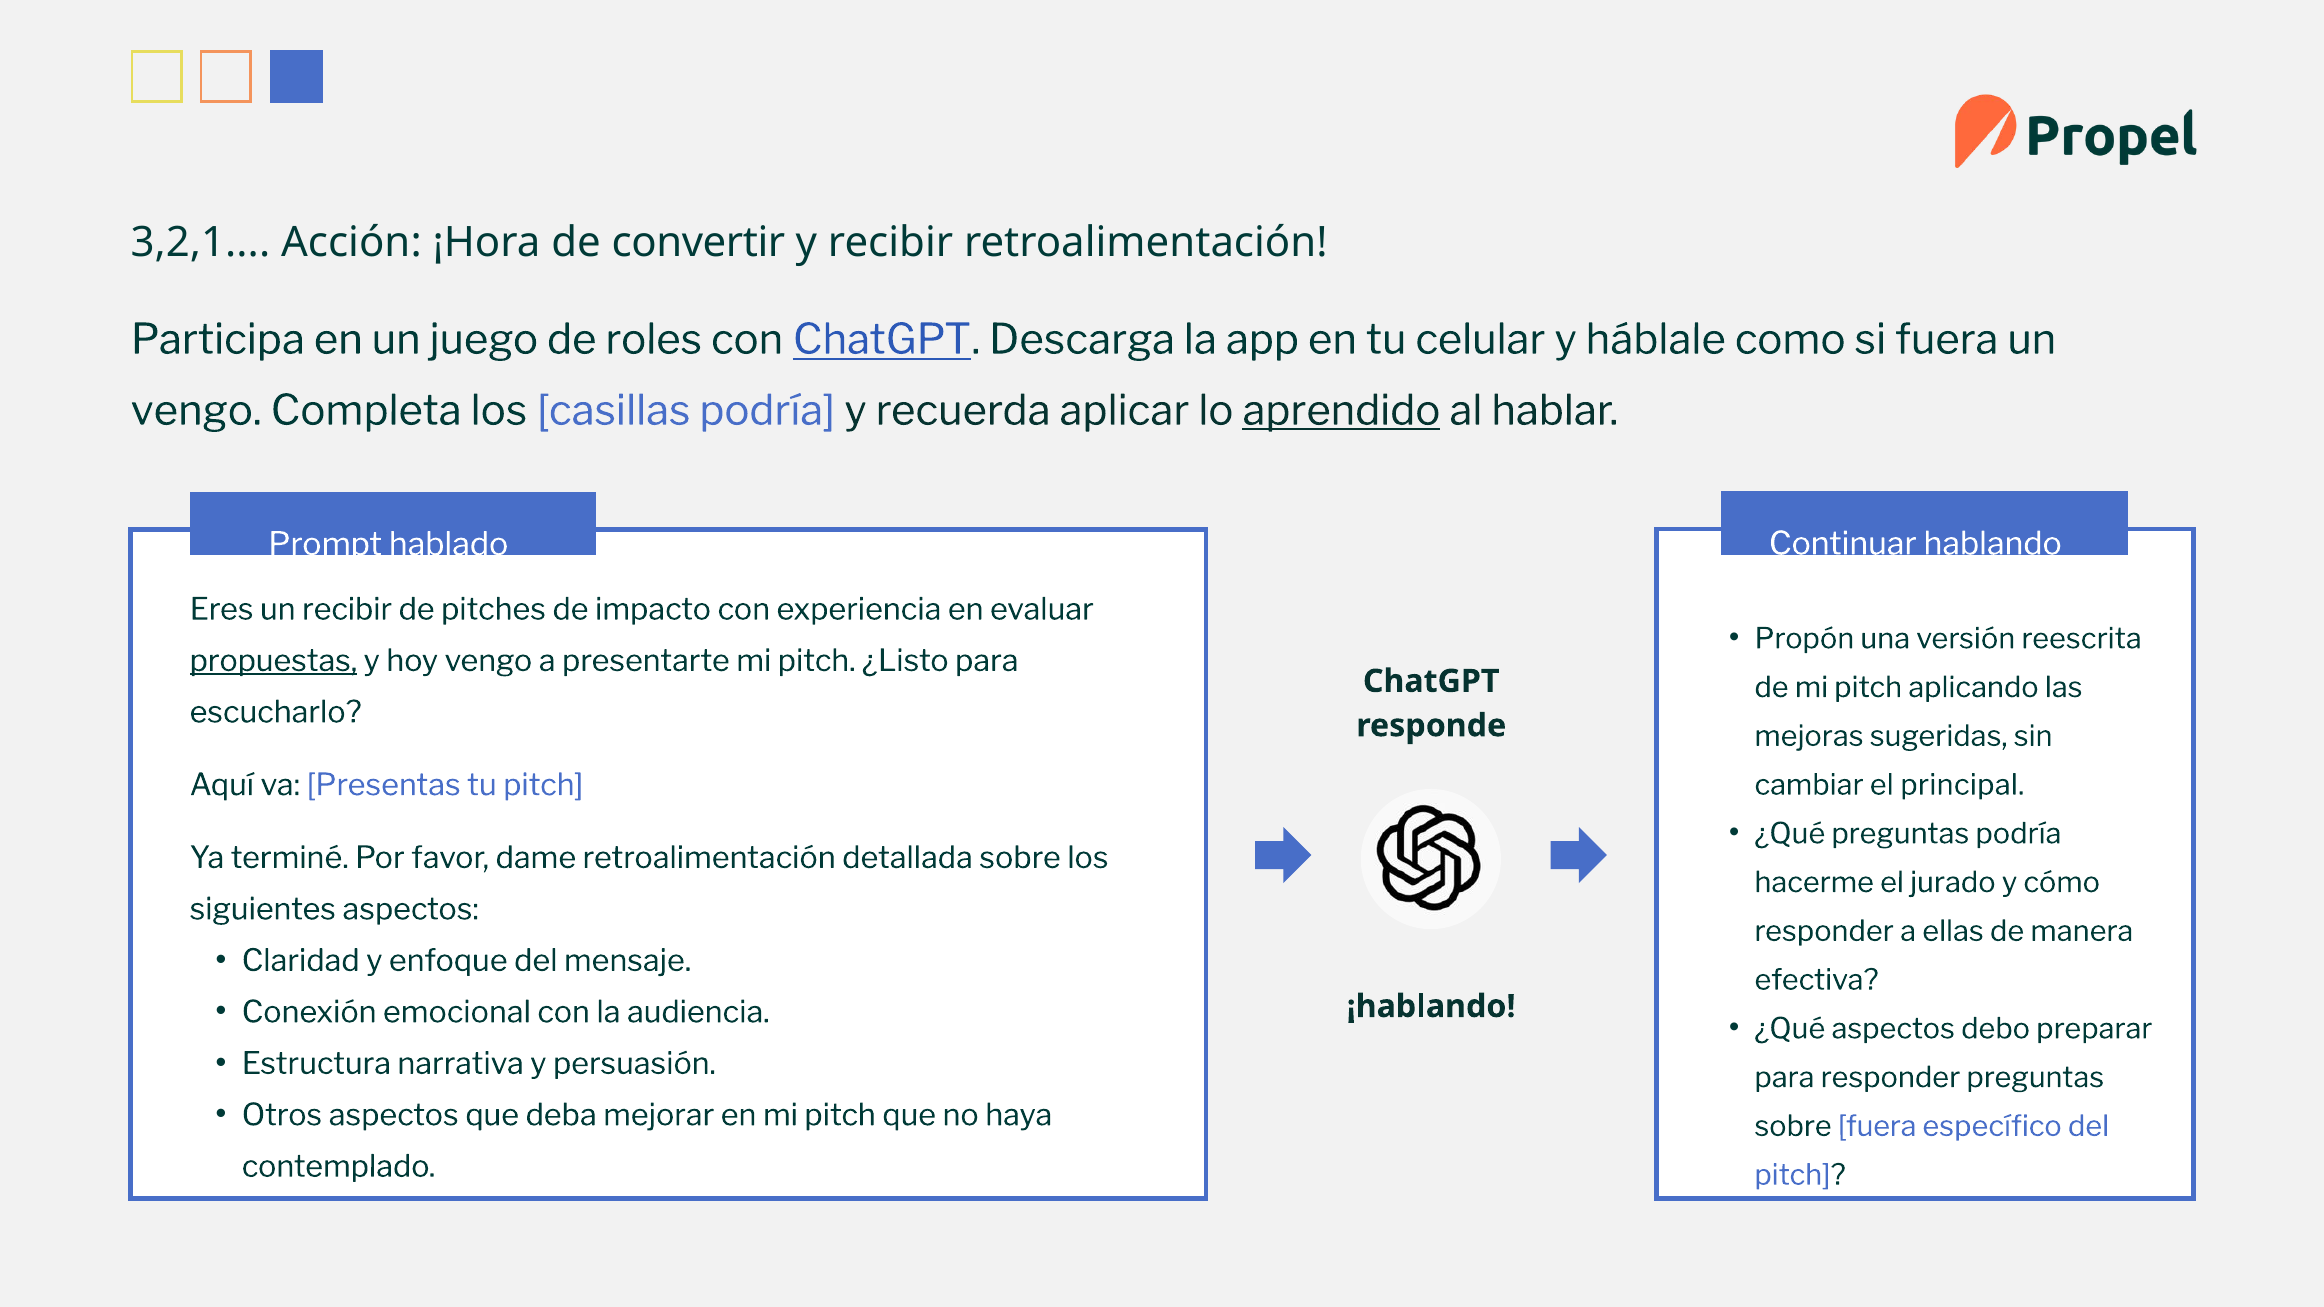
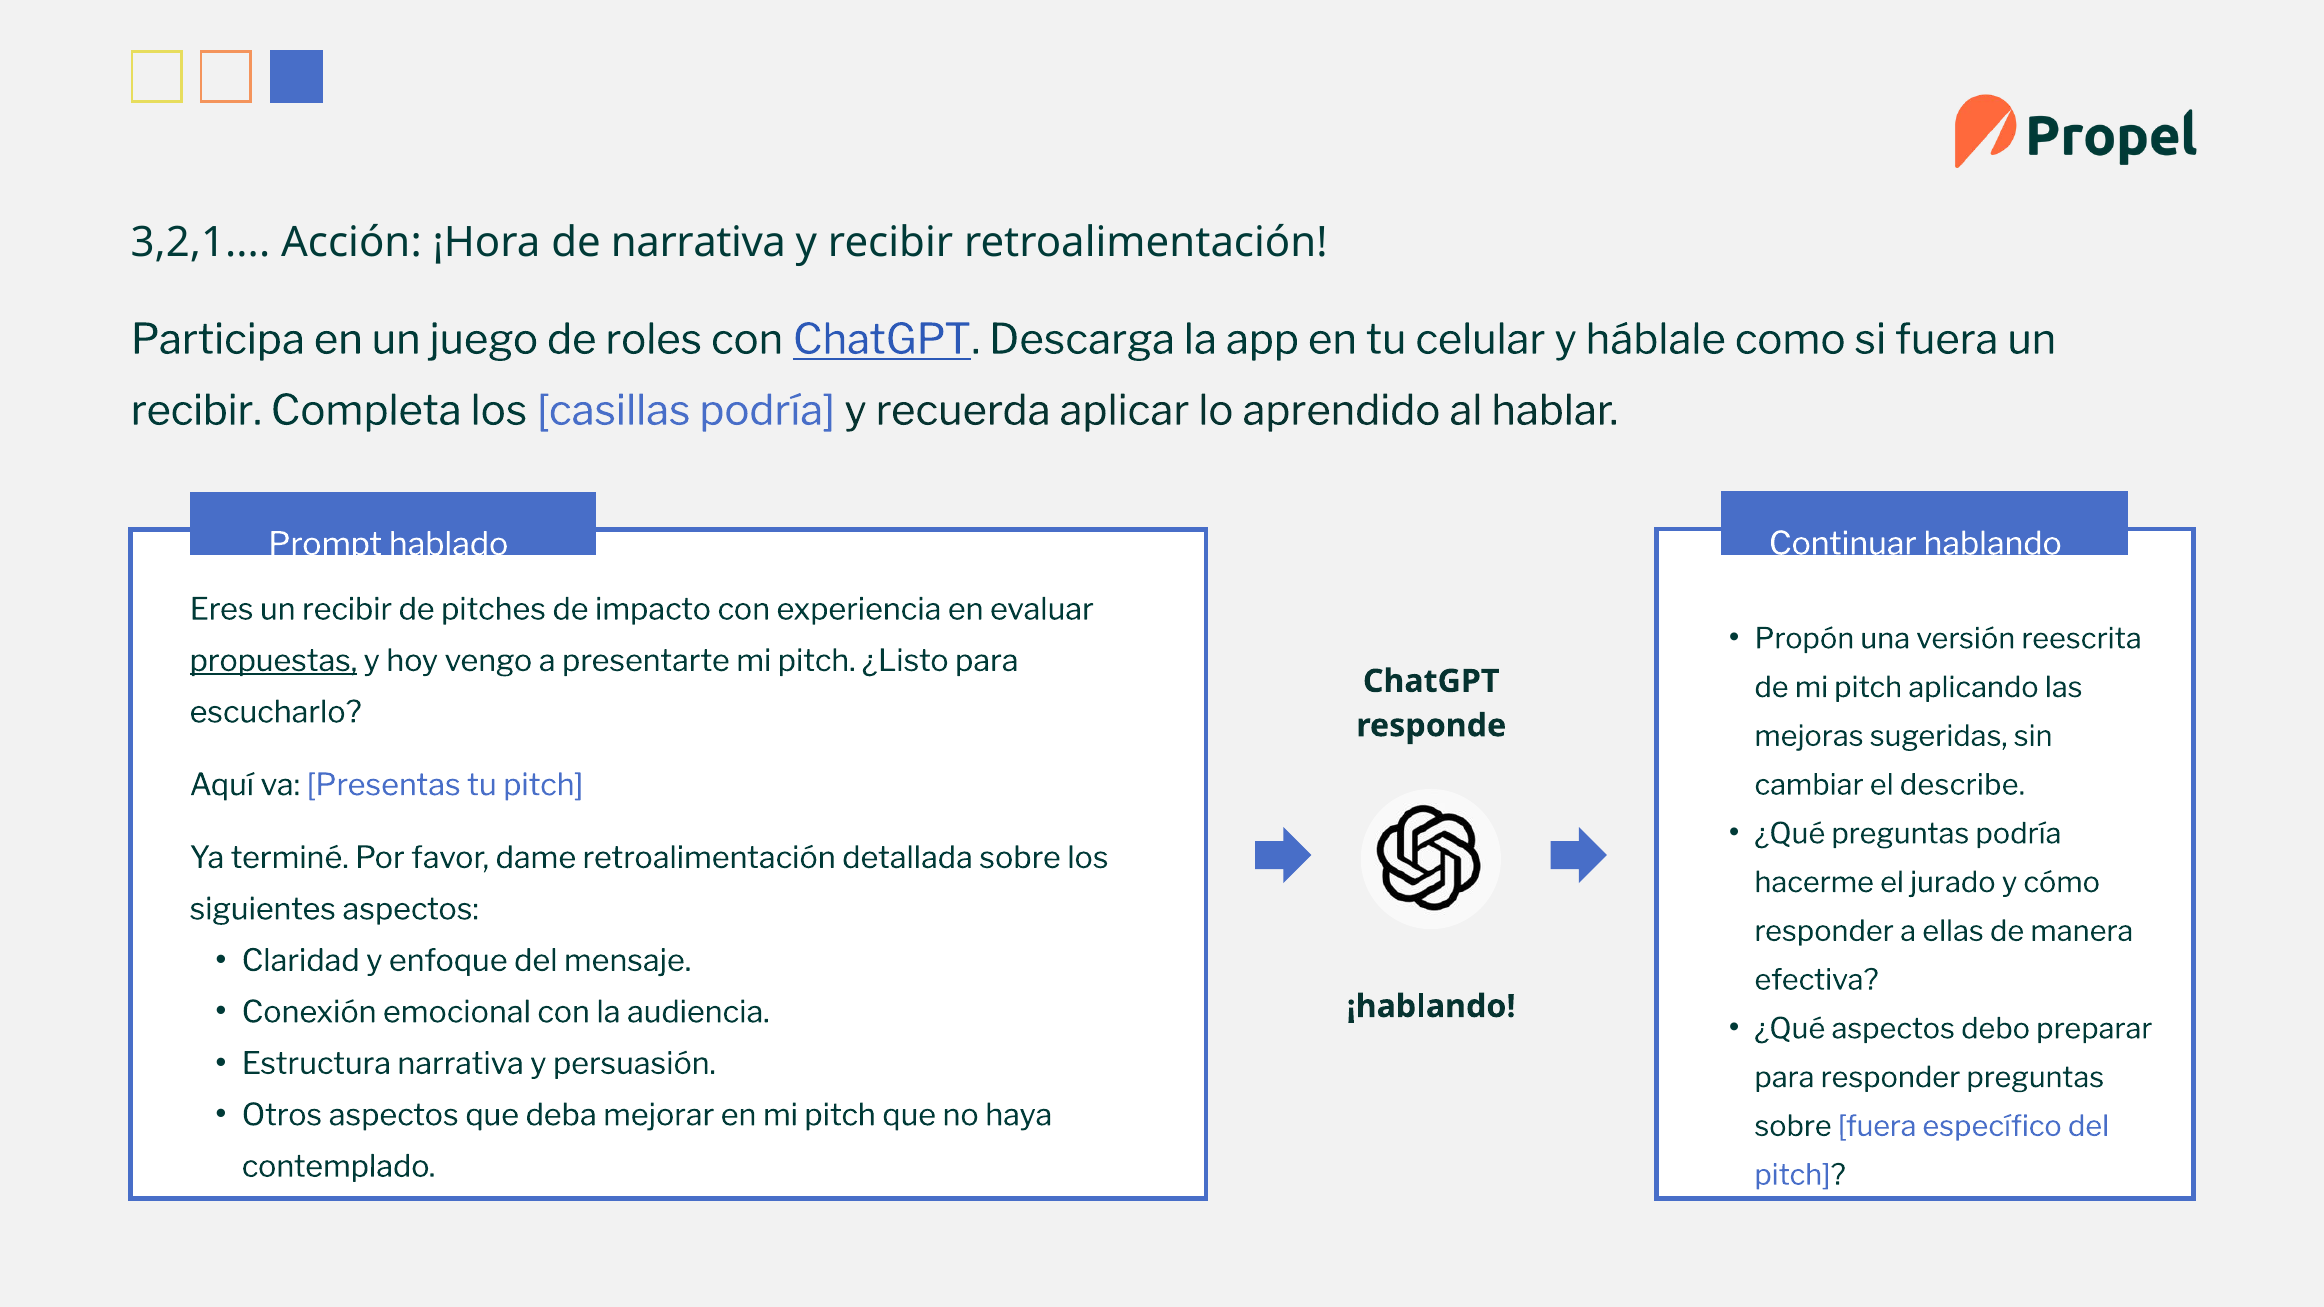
de convertir: convertir -> narrativa (698, 243)
vengo: vengo -> recibir (196, 411)
aprendido underline: present -> none (1341, 411)
principal: principal -> describe (1962, 785)
